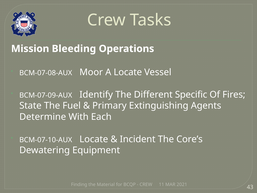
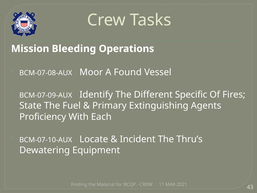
A Locate: Locate -> Found (128, 72)
Determine: Determine -> Proficiency (43, 117)
Core’s: Core’s -> Thru’s (190, 139)
